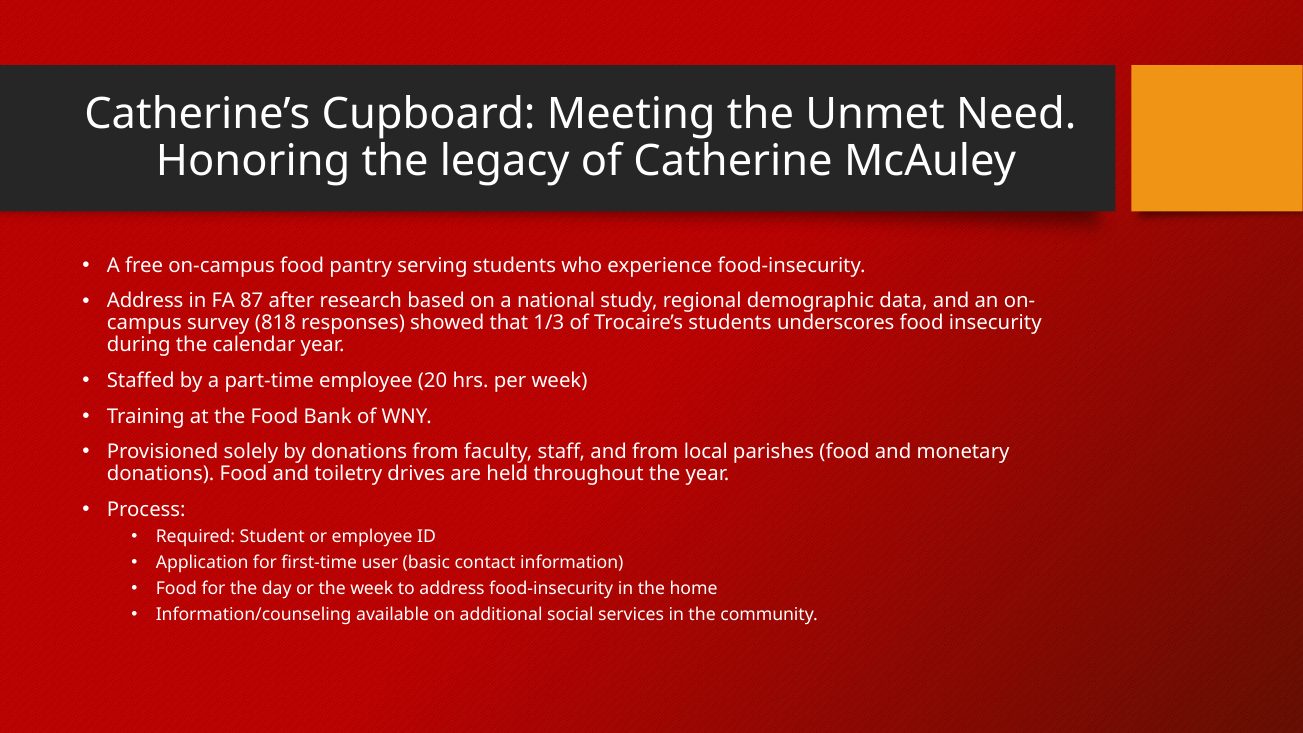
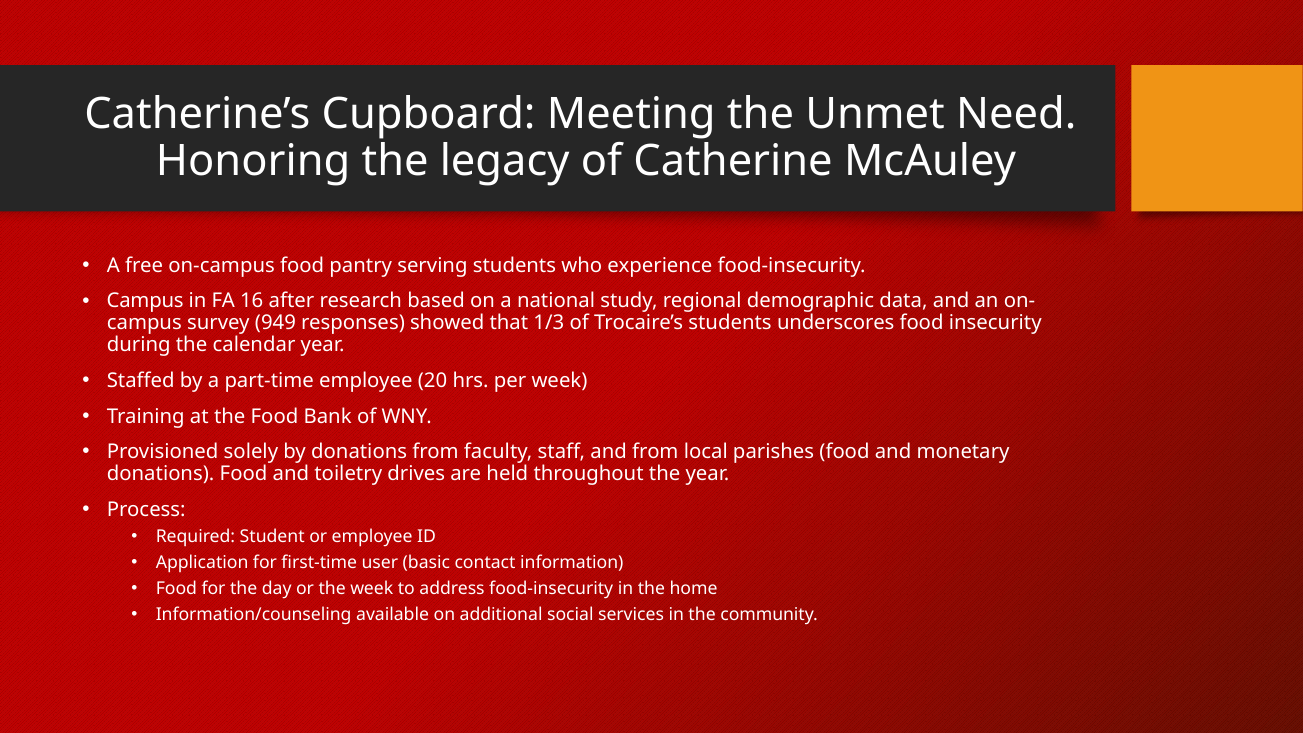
Address: Address -> Campus (145, 301)
87: 87 -> 16 (252, 301)
818: 818 -> 949 (275, 323)
